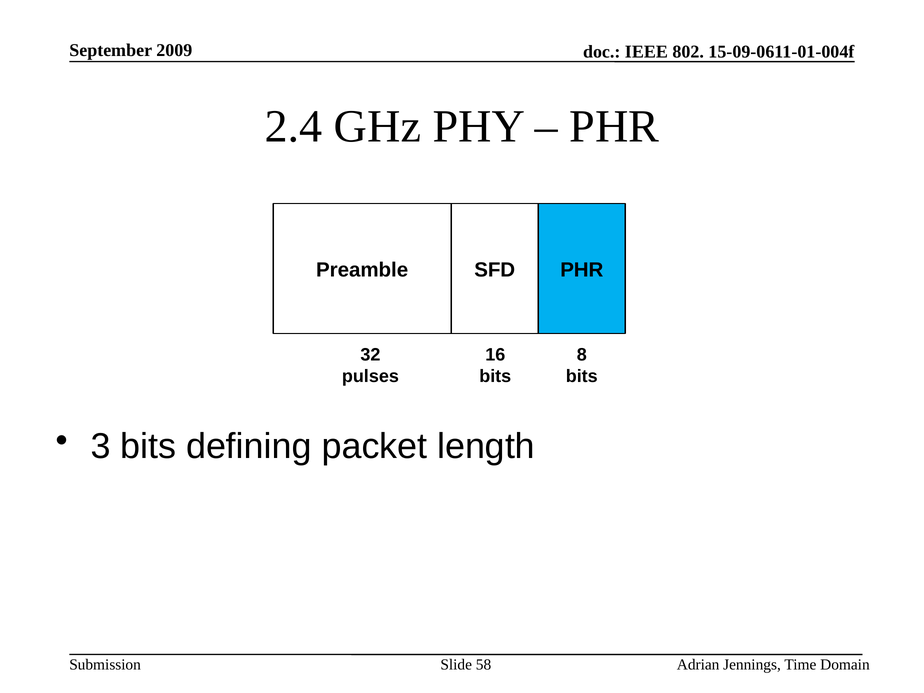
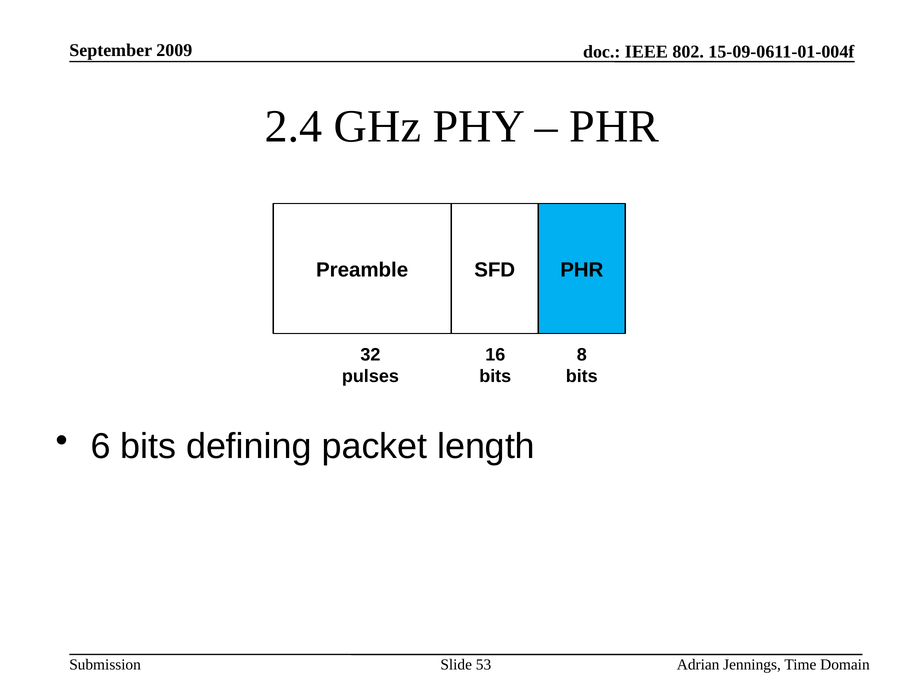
3: 3 -> 6 (101, 447)
58: 58 -> 53 (484, 665)
